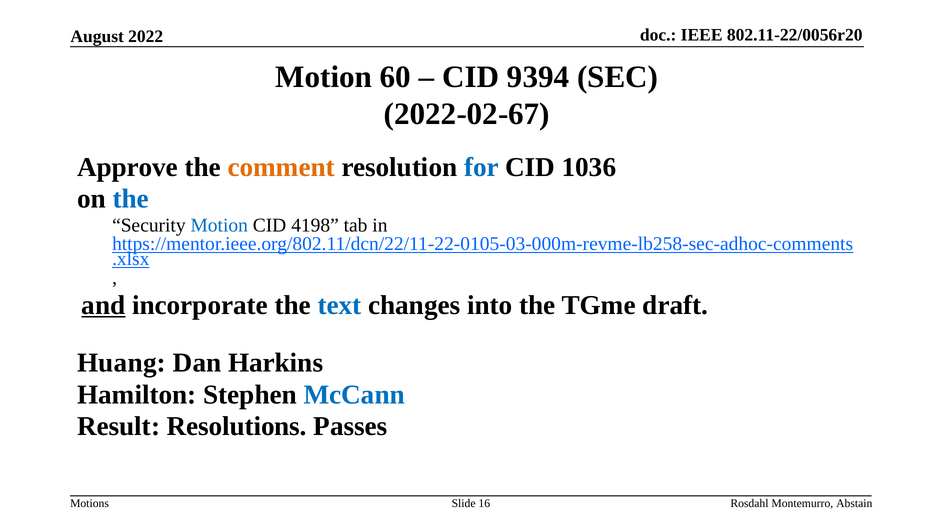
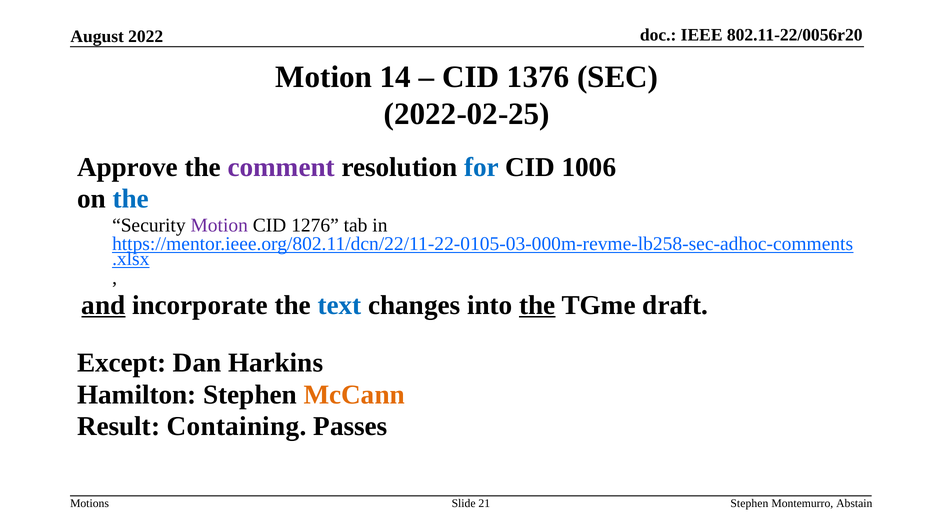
60: 60 -> 14 (395, 77)
9394: 9394 -> 1376 (538, 77)
2022-02-67: 2022-02-67 -> 2022-02-25 (467, 114)
comment colour: orange -> purple (281, 167)
1036: 1036 -> 1006 (589, 167)
Motion colour: blue -> purple (219, 226)
4198: 4198 -> 1276 (315, 226)
the underline: none -> present (537, 305)
Huang: Huang -> Except (122, 363)
McCann colour: blue -> orange (354, 395)
Resolutions: Resolutions -> Containing (237, 426)
16: 16 -> 21 (484, 504)
Rosdahl: Rosdahl -> Stephen (749, 504)
